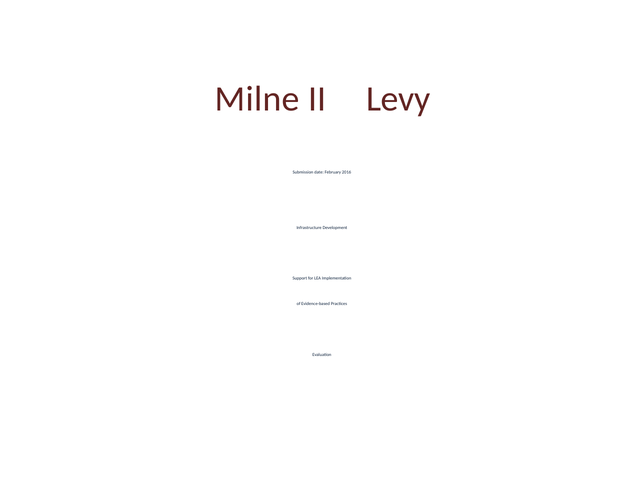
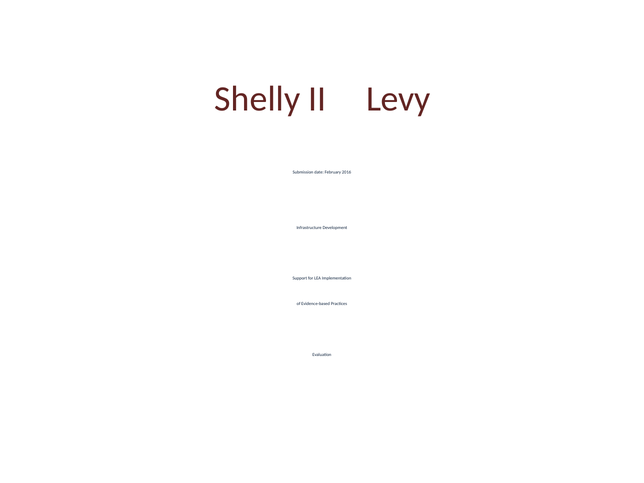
Milne: Milne -> Shelly (257, 99)
